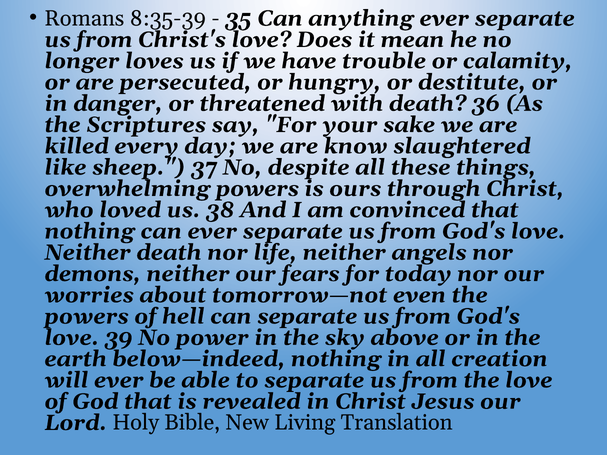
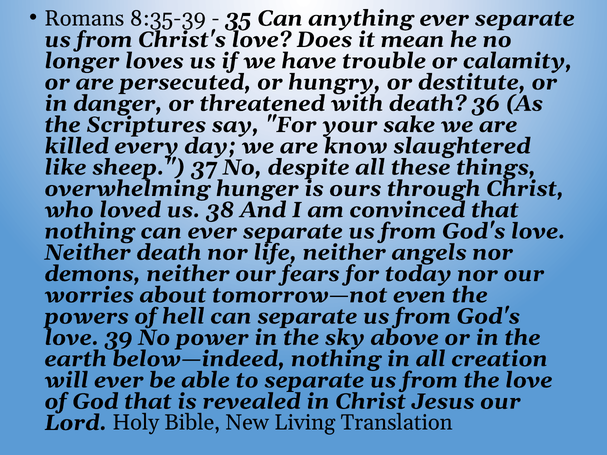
overwhelming powers: powers -> hunger (257, 189)
